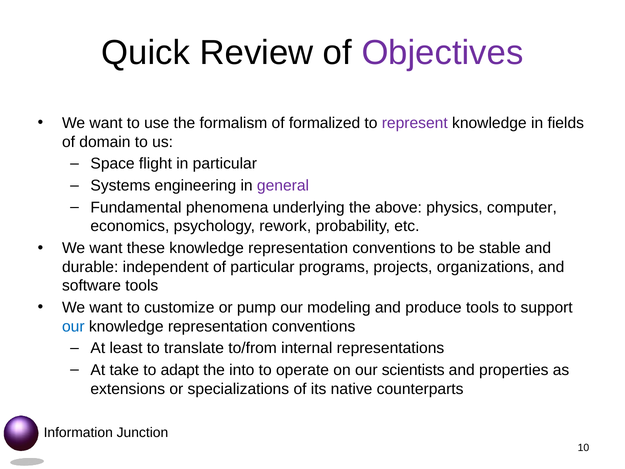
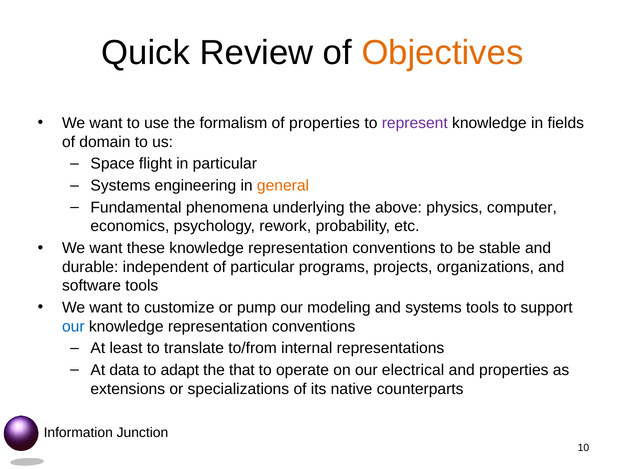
Objectives colour: purple -> orange (442, 53)
of formalized: formalized -> properties (324, 123)
general colour: purple -> orange (283, 186)
and produce: produce -> systems (434, 307)
take: take -> data (124, 370)
into: into -> that (242, 370)
scientists: scientists -> electrical (413, 370)
